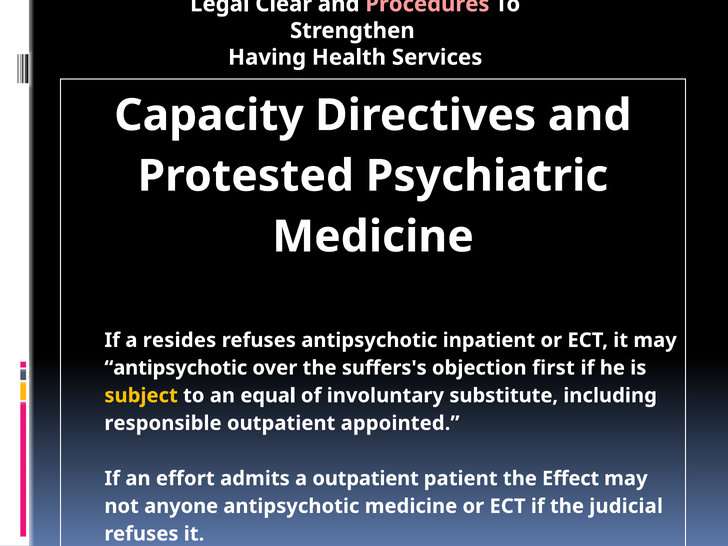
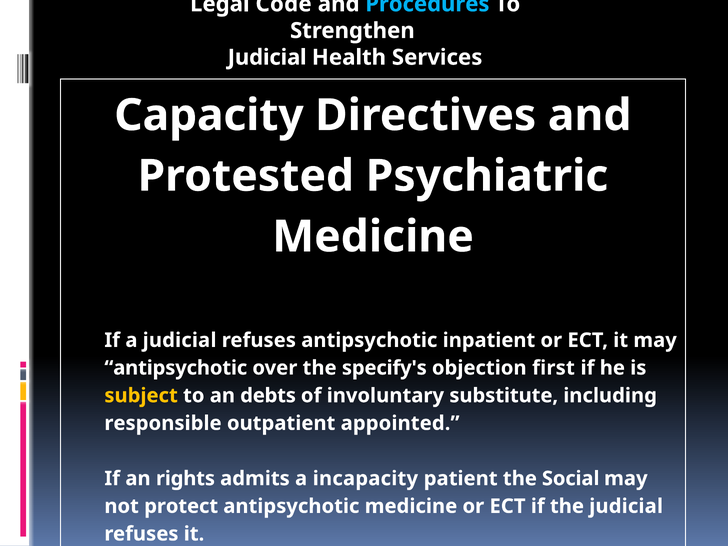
Legal Clear: Clear -> Code (284, 4)
Procedures colour: pink -> light blue (427, 4)
Having: Having -> Judicial (267, 57)
a resides: resides -> judicial (180, 340)
suffers's: suffers's -> specify's (384, 368)
equal: equal -> debts (268, 396)
effort: effort -> rights (185, 479)
a outpatient: outpatient -> incapacity (365, 479)
Effect: Effect -> Social (571, 479)
anyone: anyone -> protect (181, 506)
